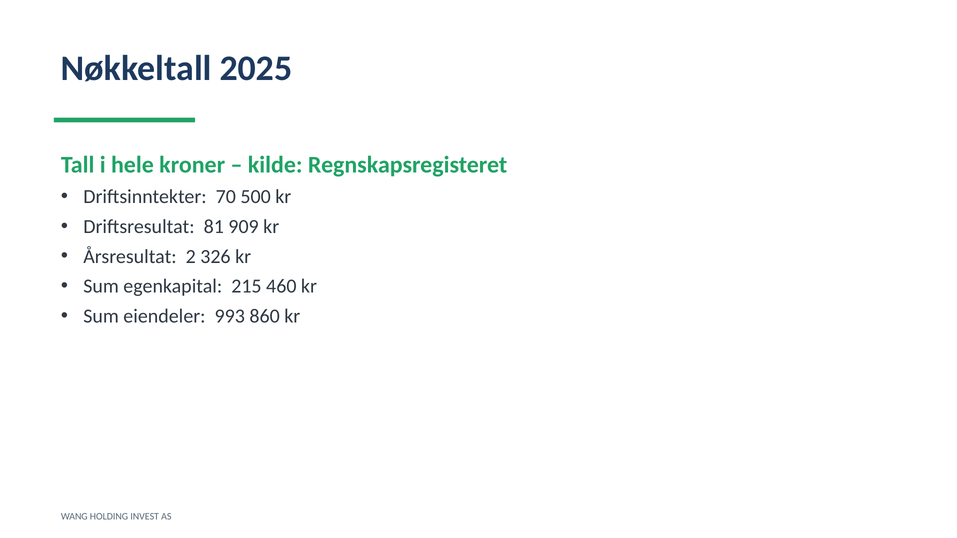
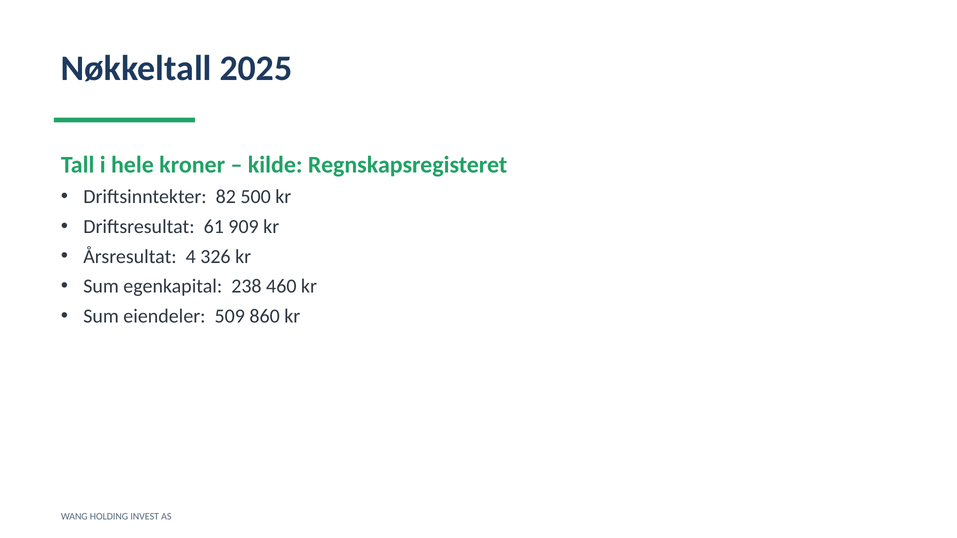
70: 70 -> 82 (226, 197)
81: 81 -> 61 (214, 227)
2: 2 -> 4 (191, 257)
215: 215 -> 238 (246, 287)
993: 993 -> 509 (230, 316)
